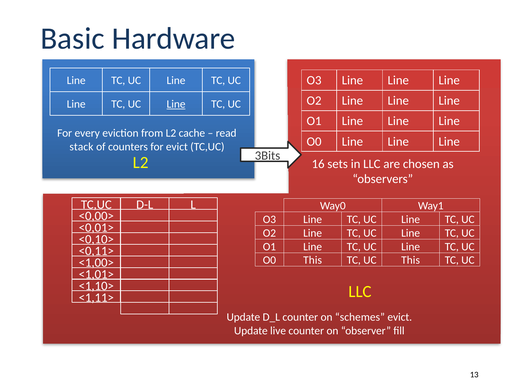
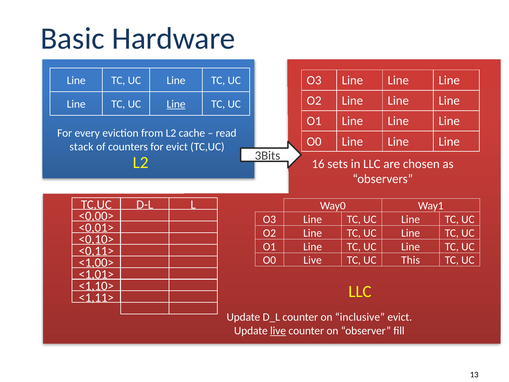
This: This -> Live (313, 260)
schemes: schemes -> inclusive (360, 317)
live underline: none -> present (278, 331)
